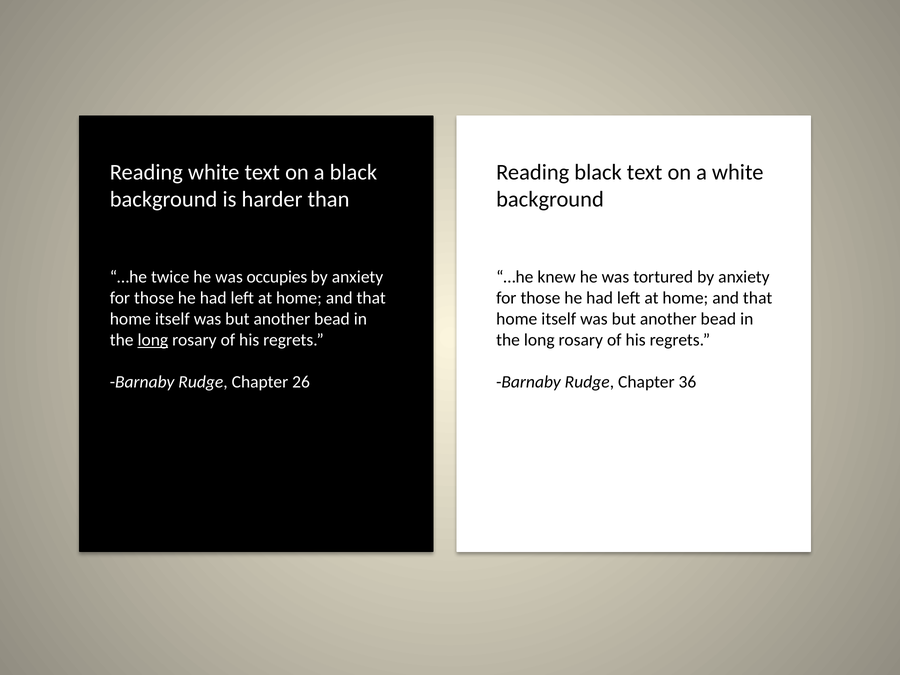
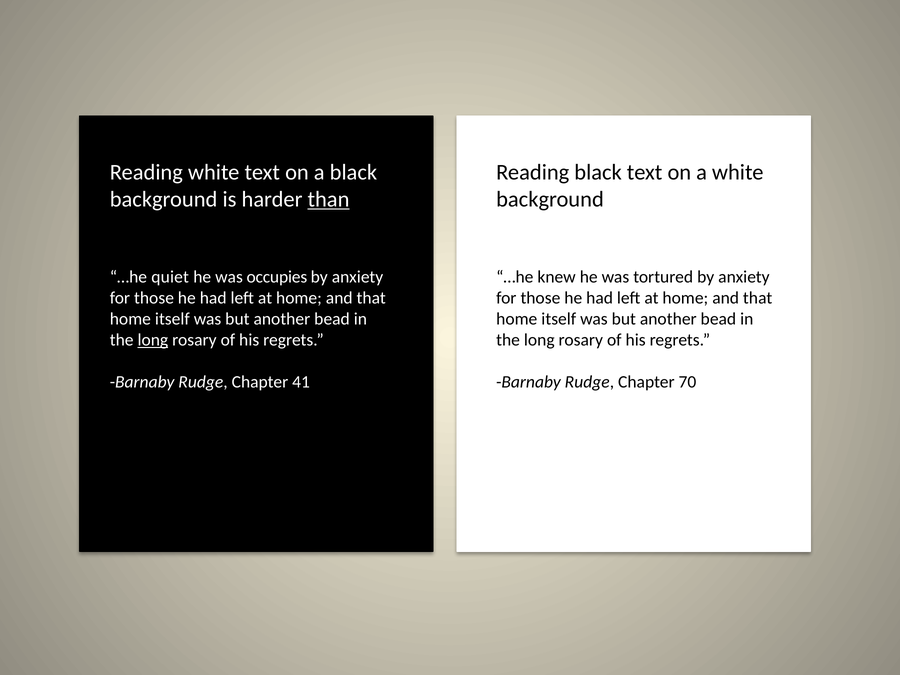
than underline: none -> present (328, 199)
twice: twice -> quiet (170, 277)
26: 26 -> 41 (301, 382)
36: 36 -> 70 (687, 382)
